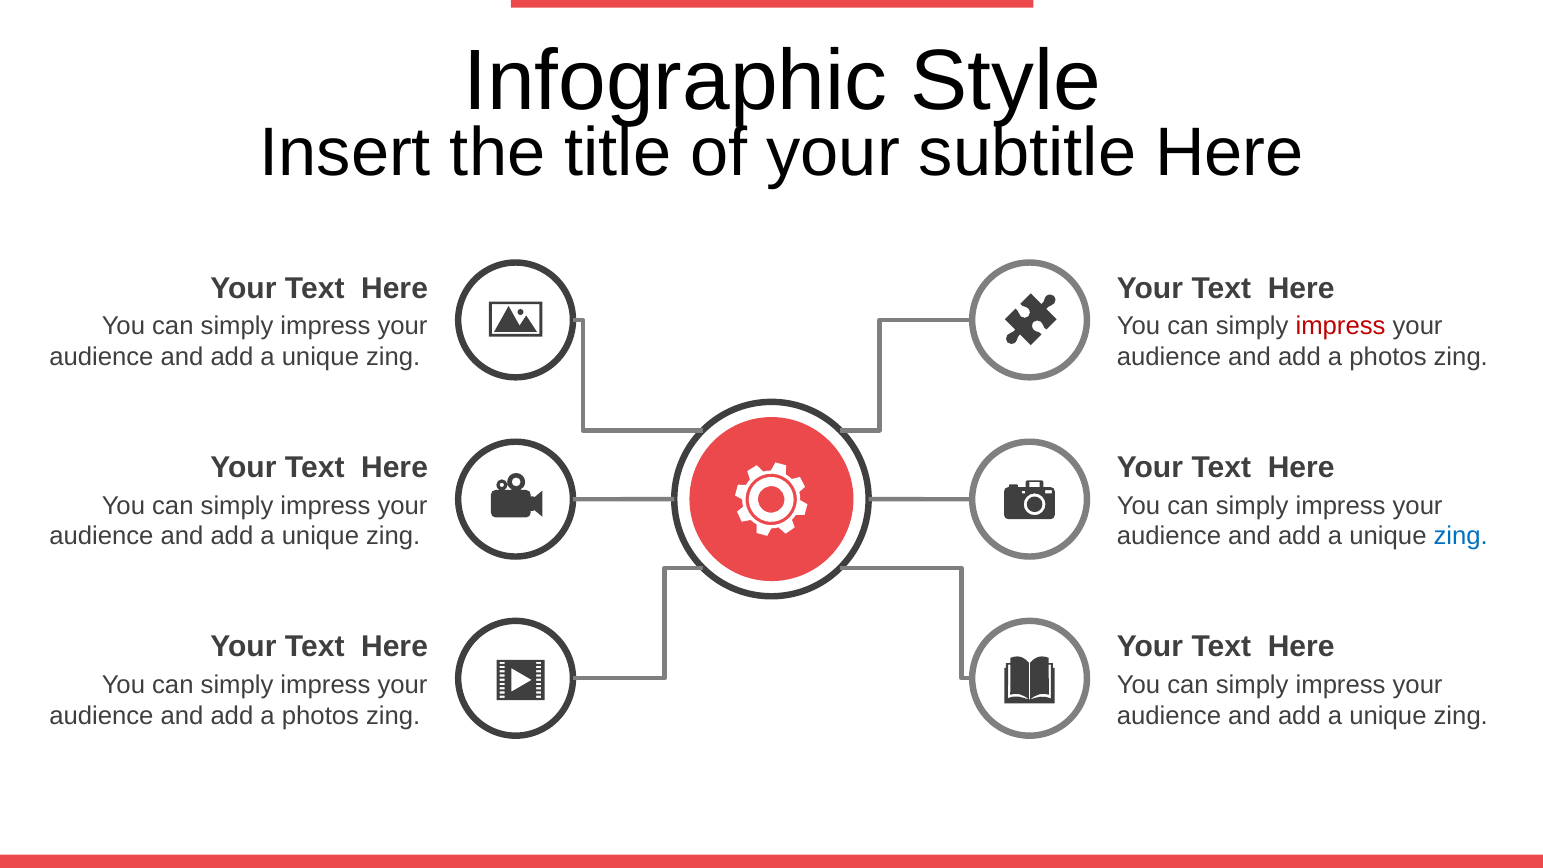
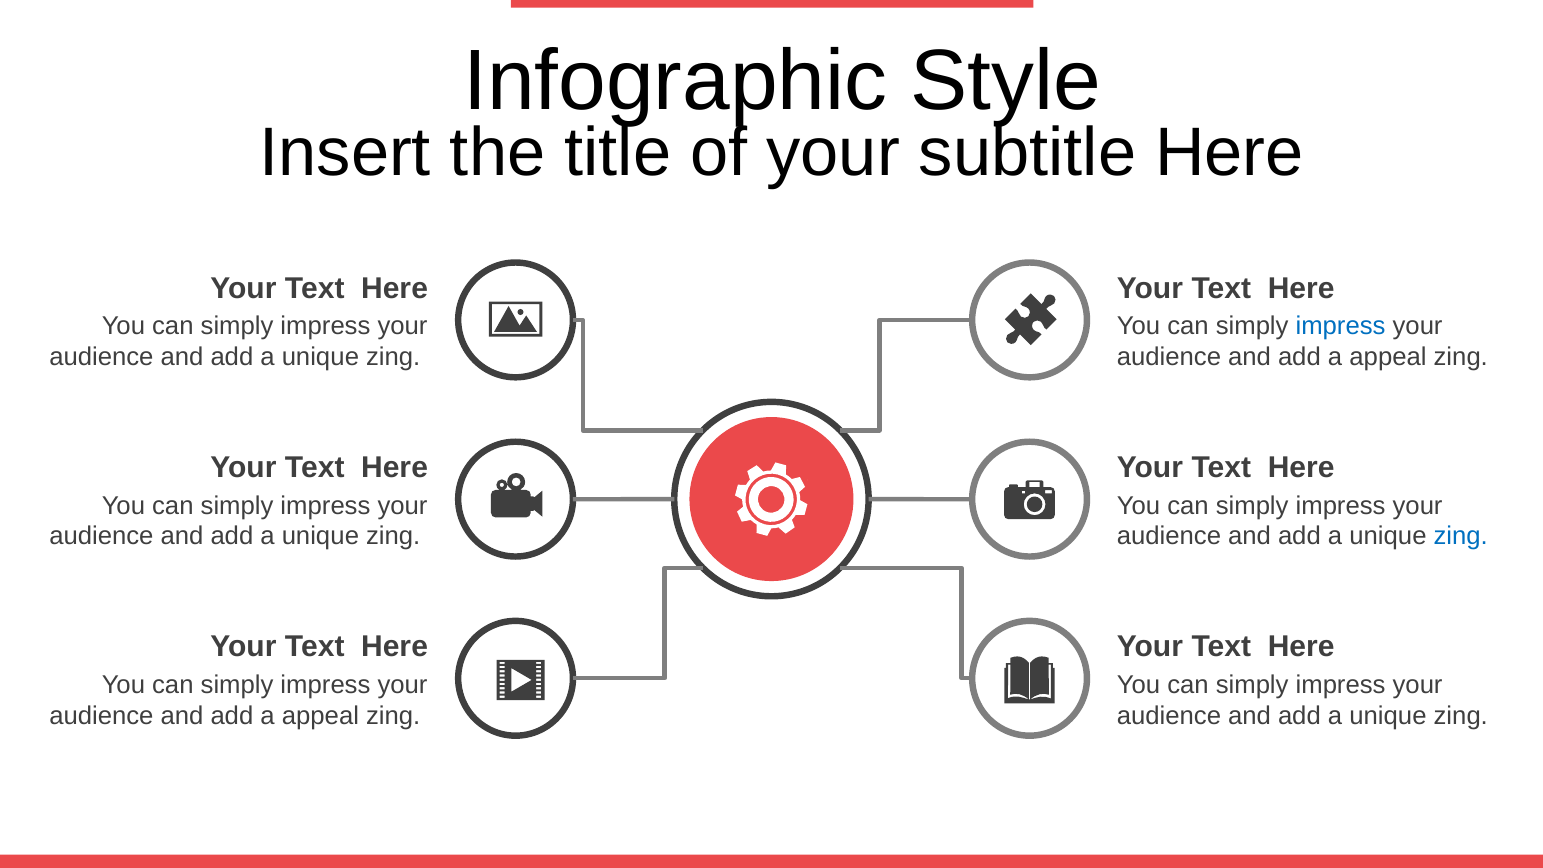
impress colour: red -> blue (1341, 326)
photos: photos -> appeal (1388, 357)
photos: photos -> appeal (320, 716)
